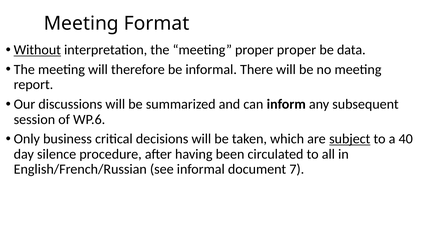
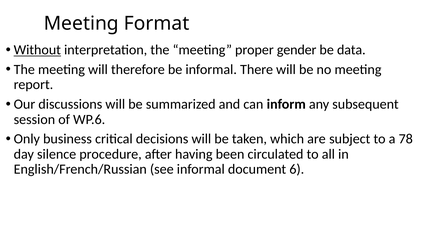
proper proper: proper -> gender (297, 50)
subject underline: present -> none (350, 139)
40: 40 -> 78 (406, 139)
7: 7 -> 6 (297, 169)
